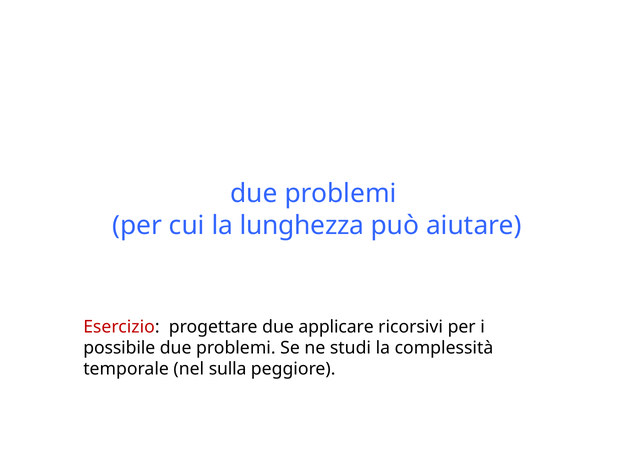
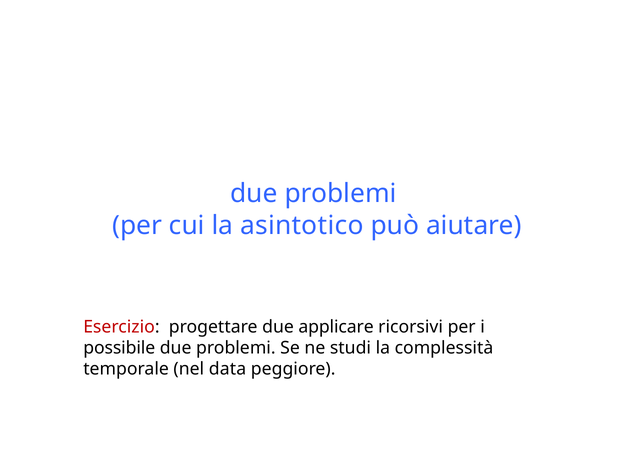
lunghezza: lunghezza -> asintotico (302, 226)
sulla: sulla -> data (227, 369)
